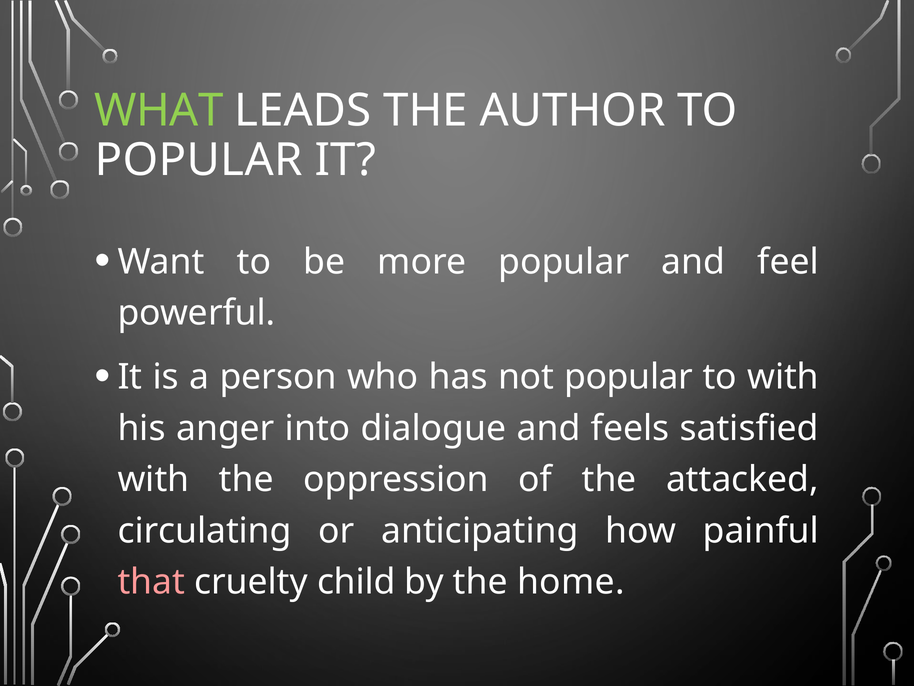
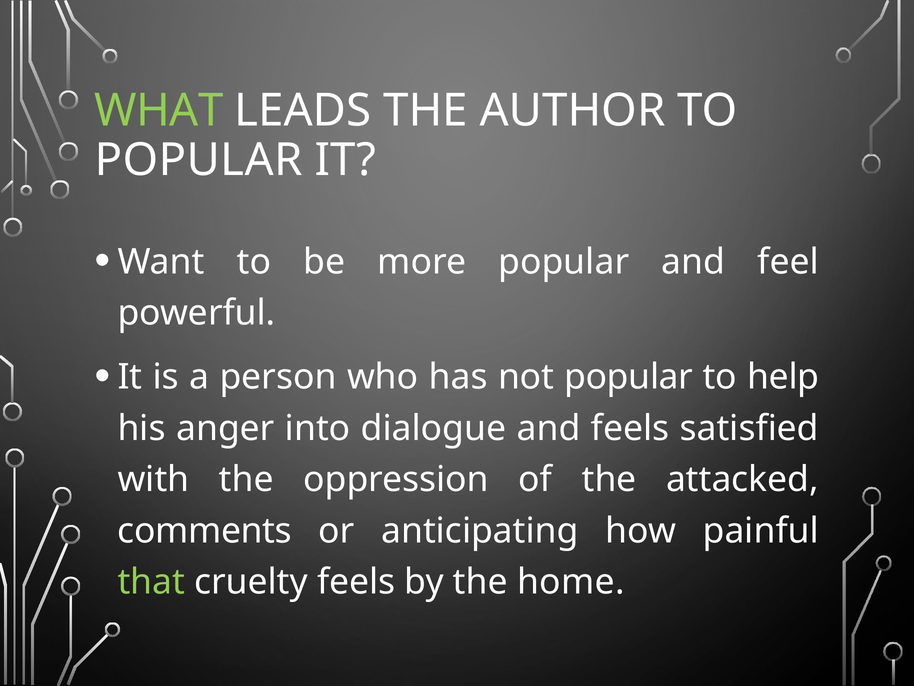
to with: with -> help (783, 377)
circulating: circulating -> comments (205, 531)
that colour: pink -> light green (151, 582)
cruelty child: child -> feels (356, 582)
